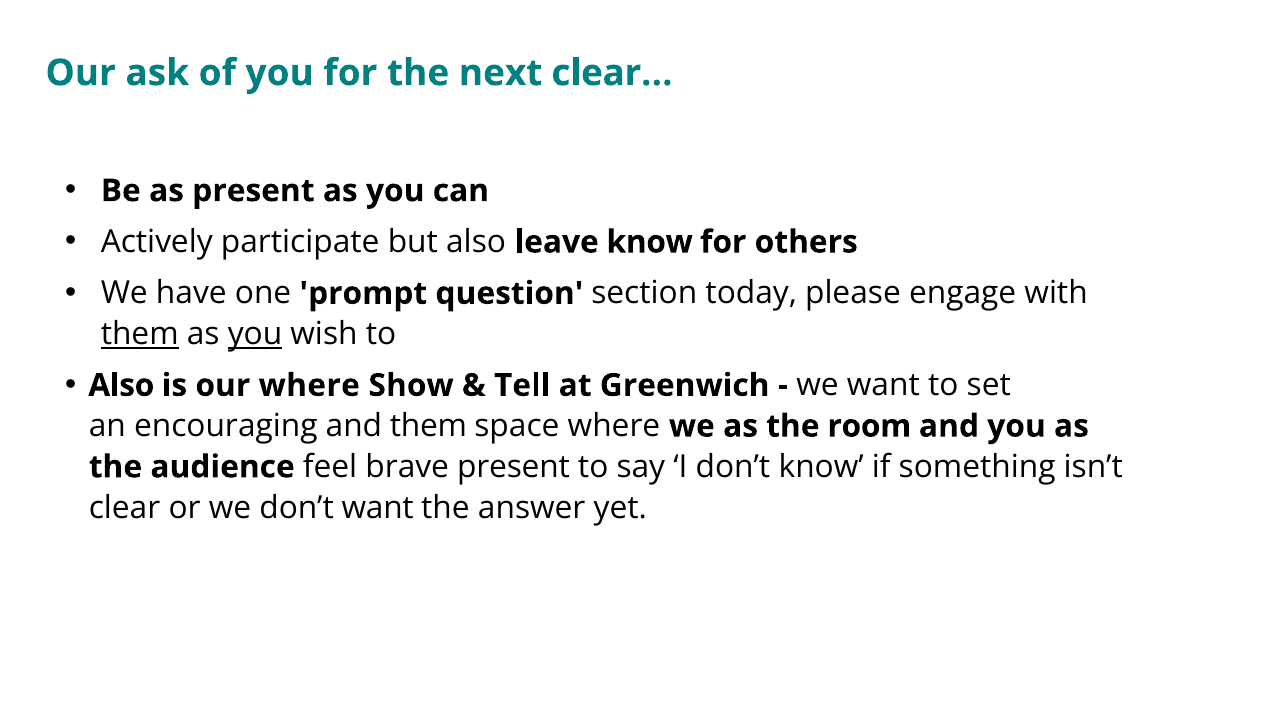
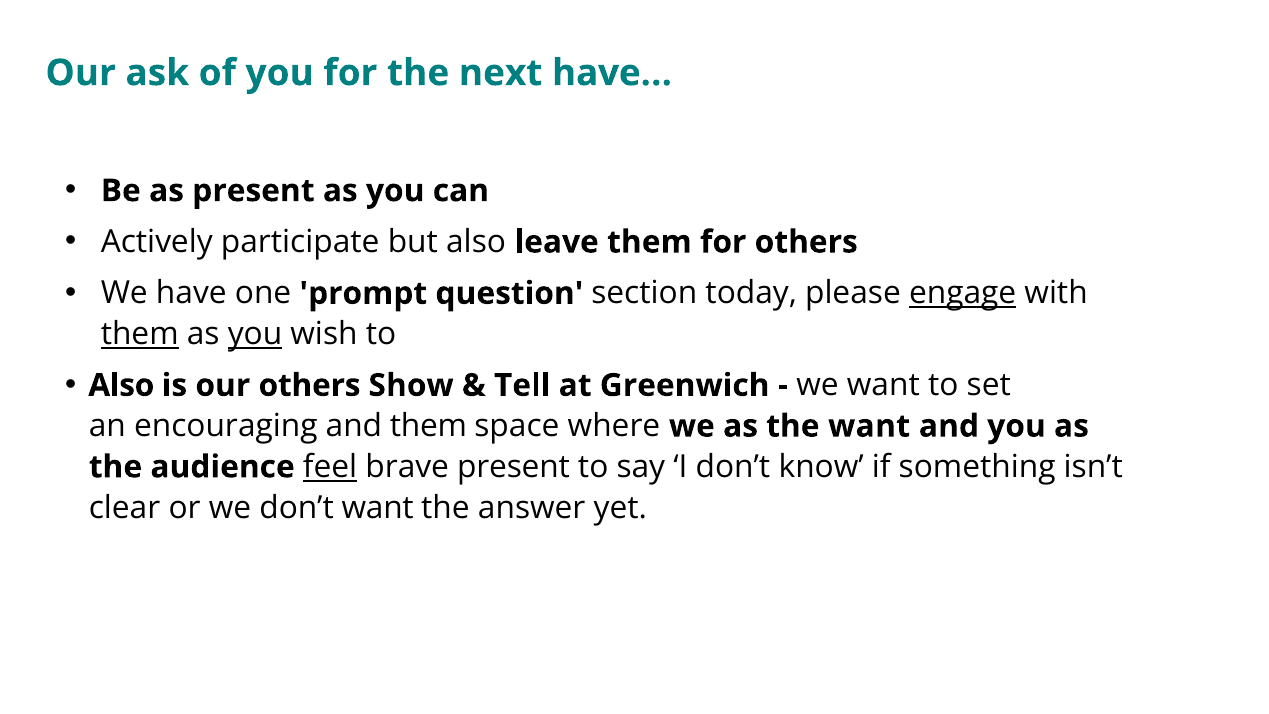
clear…: clear… -> have… (612, 73)
leave know: know -> them (649, 242)
engage underline: none -> present (963, 293)
our where: where -> others (310, 385)
the room: room -> want (869, 426)
feel underline: none -> present (330, 467)
